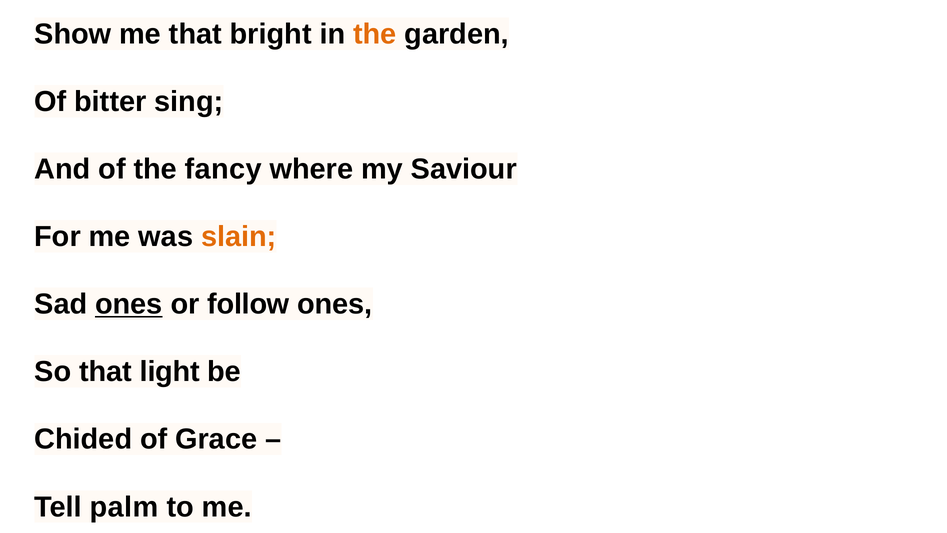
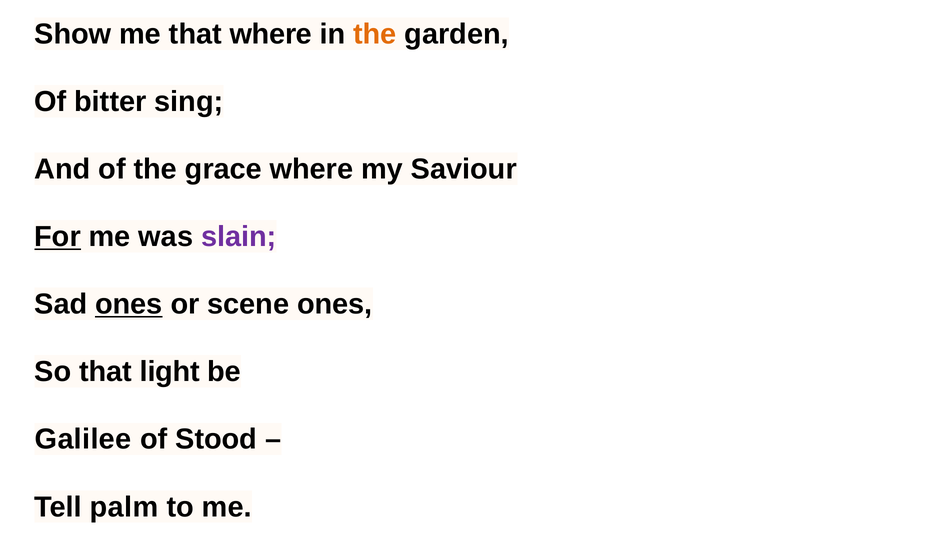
that bright: bright -> where (271, 34)
fancy: fancy -> grace (223, 169)
For underline: none -> present (58, 237)
slain colour: orange -> purple (239, 237)
follow: follow -> scene (248, 304)
Chided: Chided -> Galilee (83, 439)
Grace: Grace -> Stood (216, 439)
